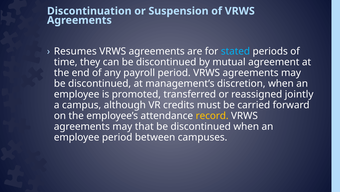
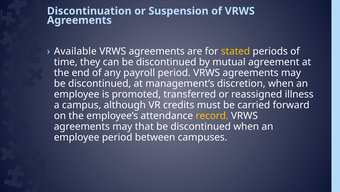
Resumes: Resumes -> Available (75, 51)
stated colour: light blue -> yellow (235, 51)
jointly: jointly -> illness (299, 94)
